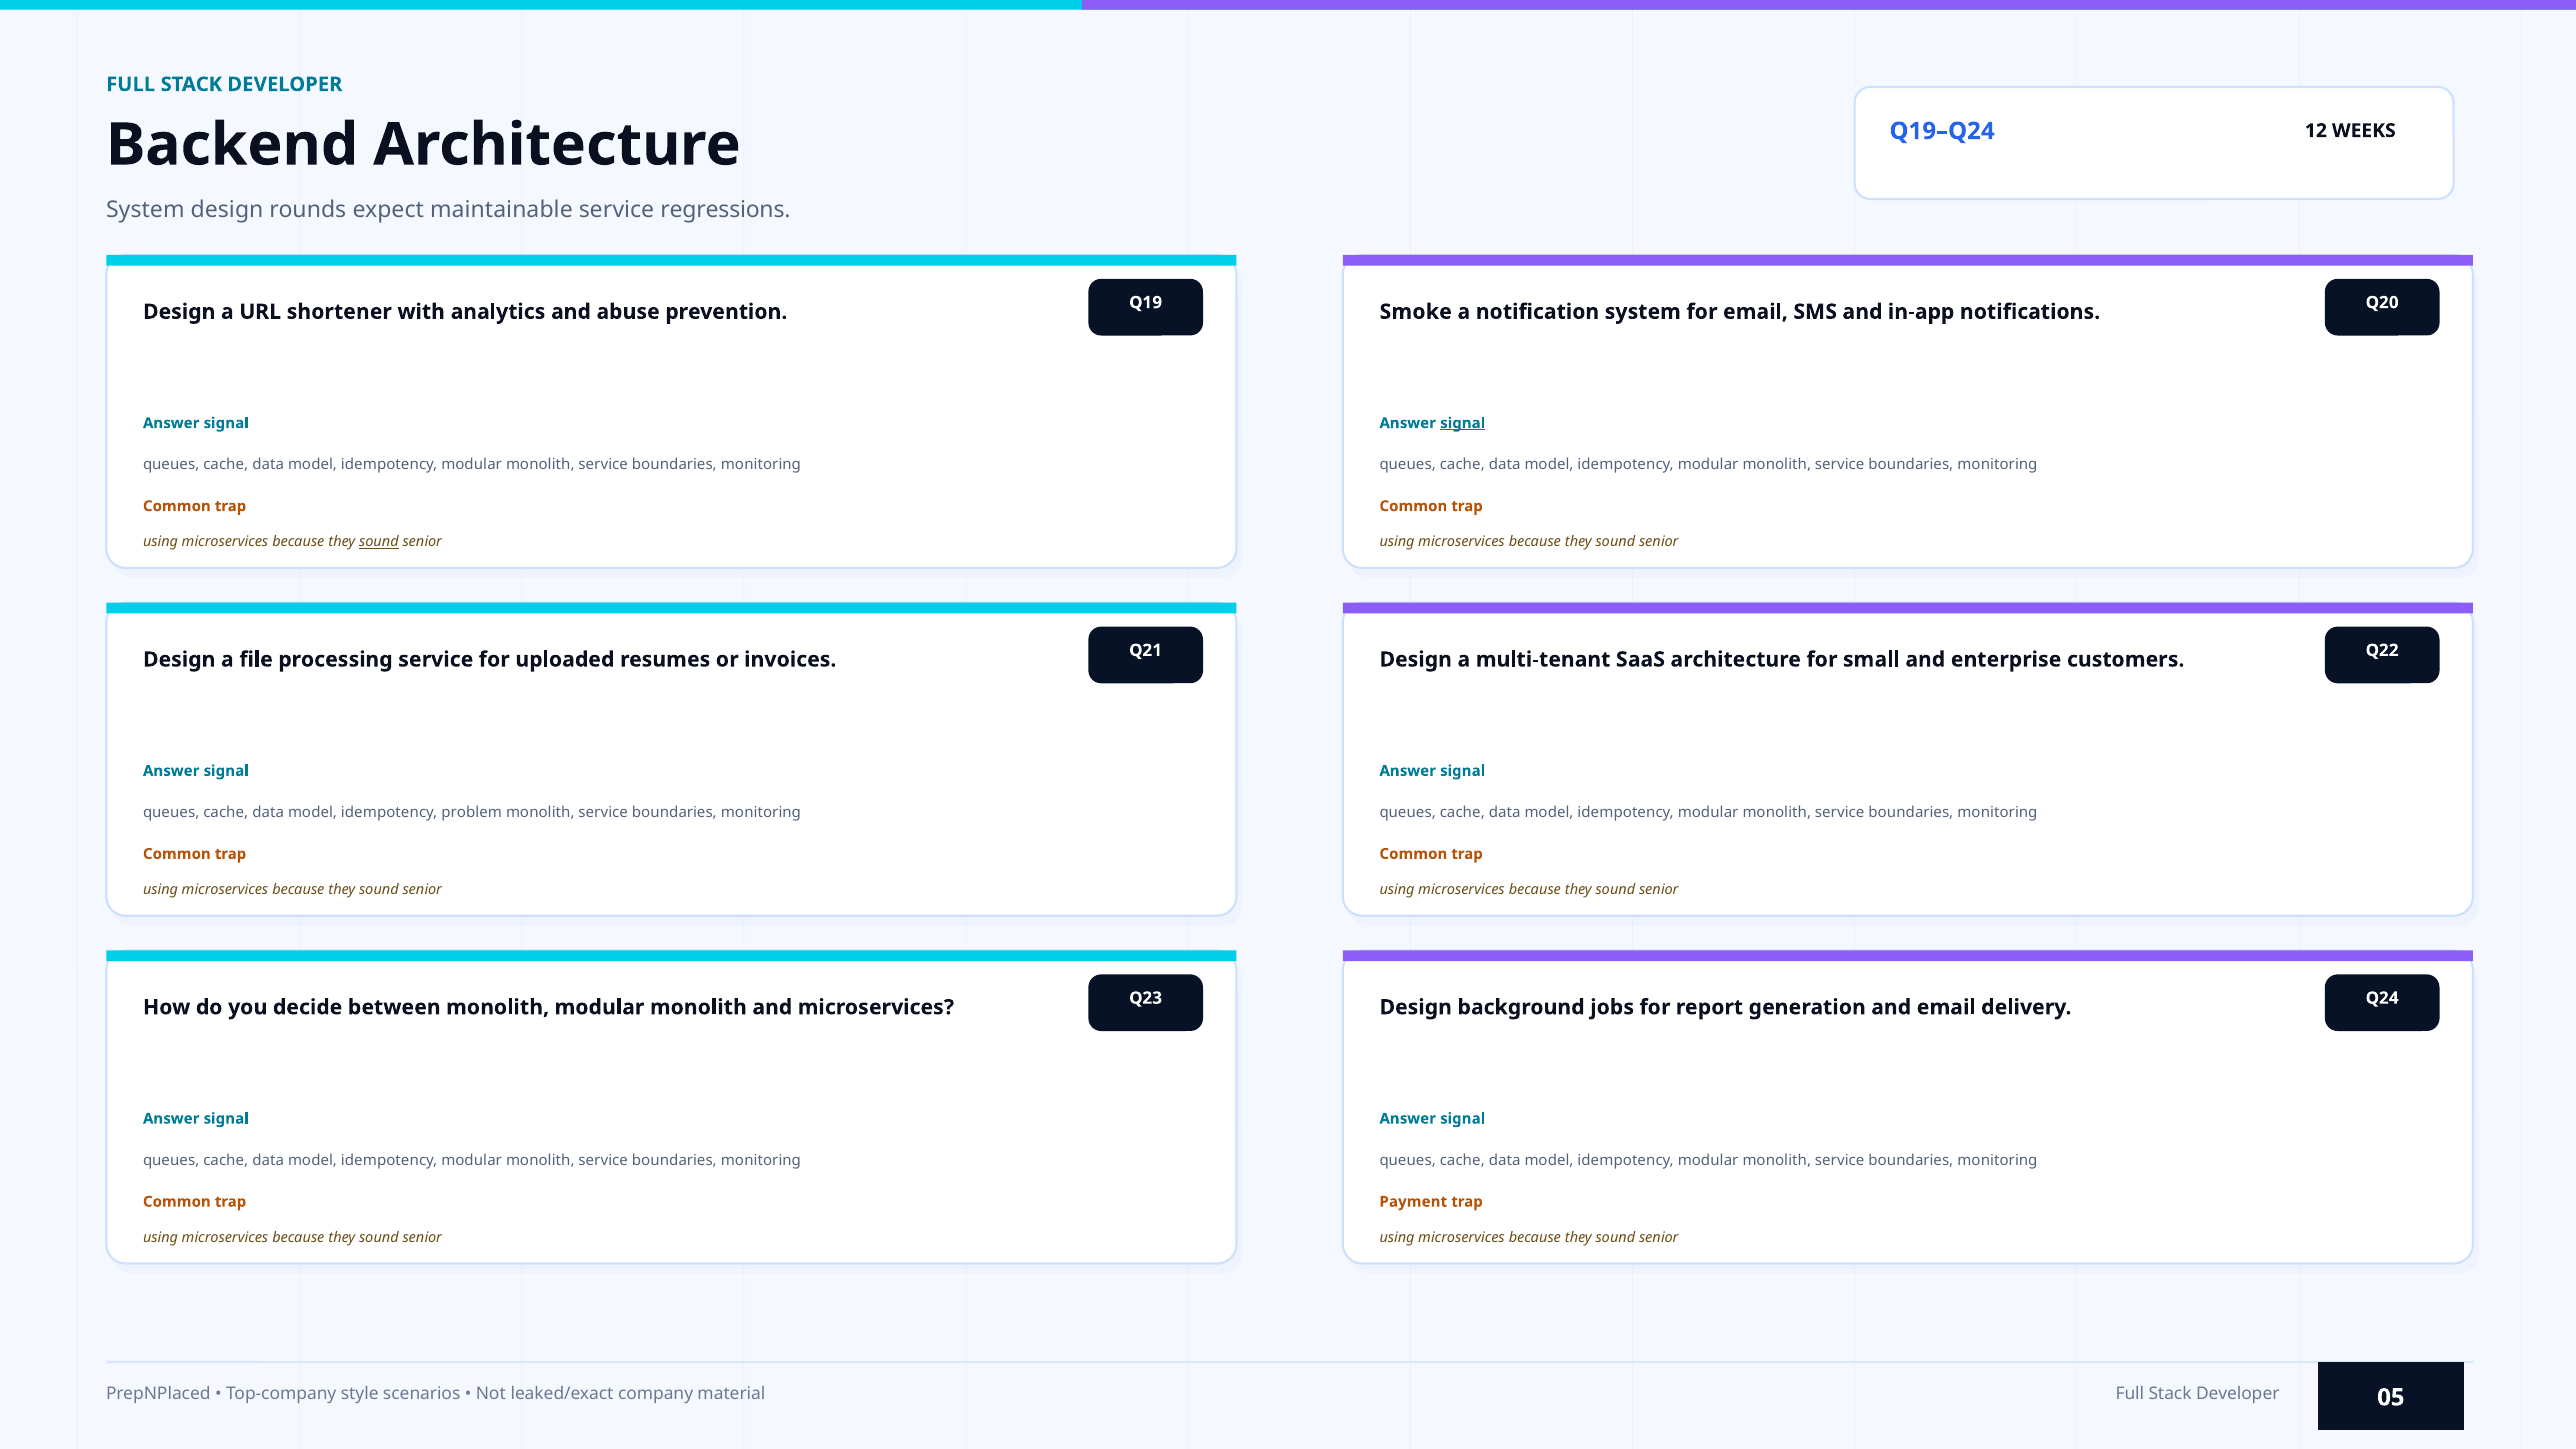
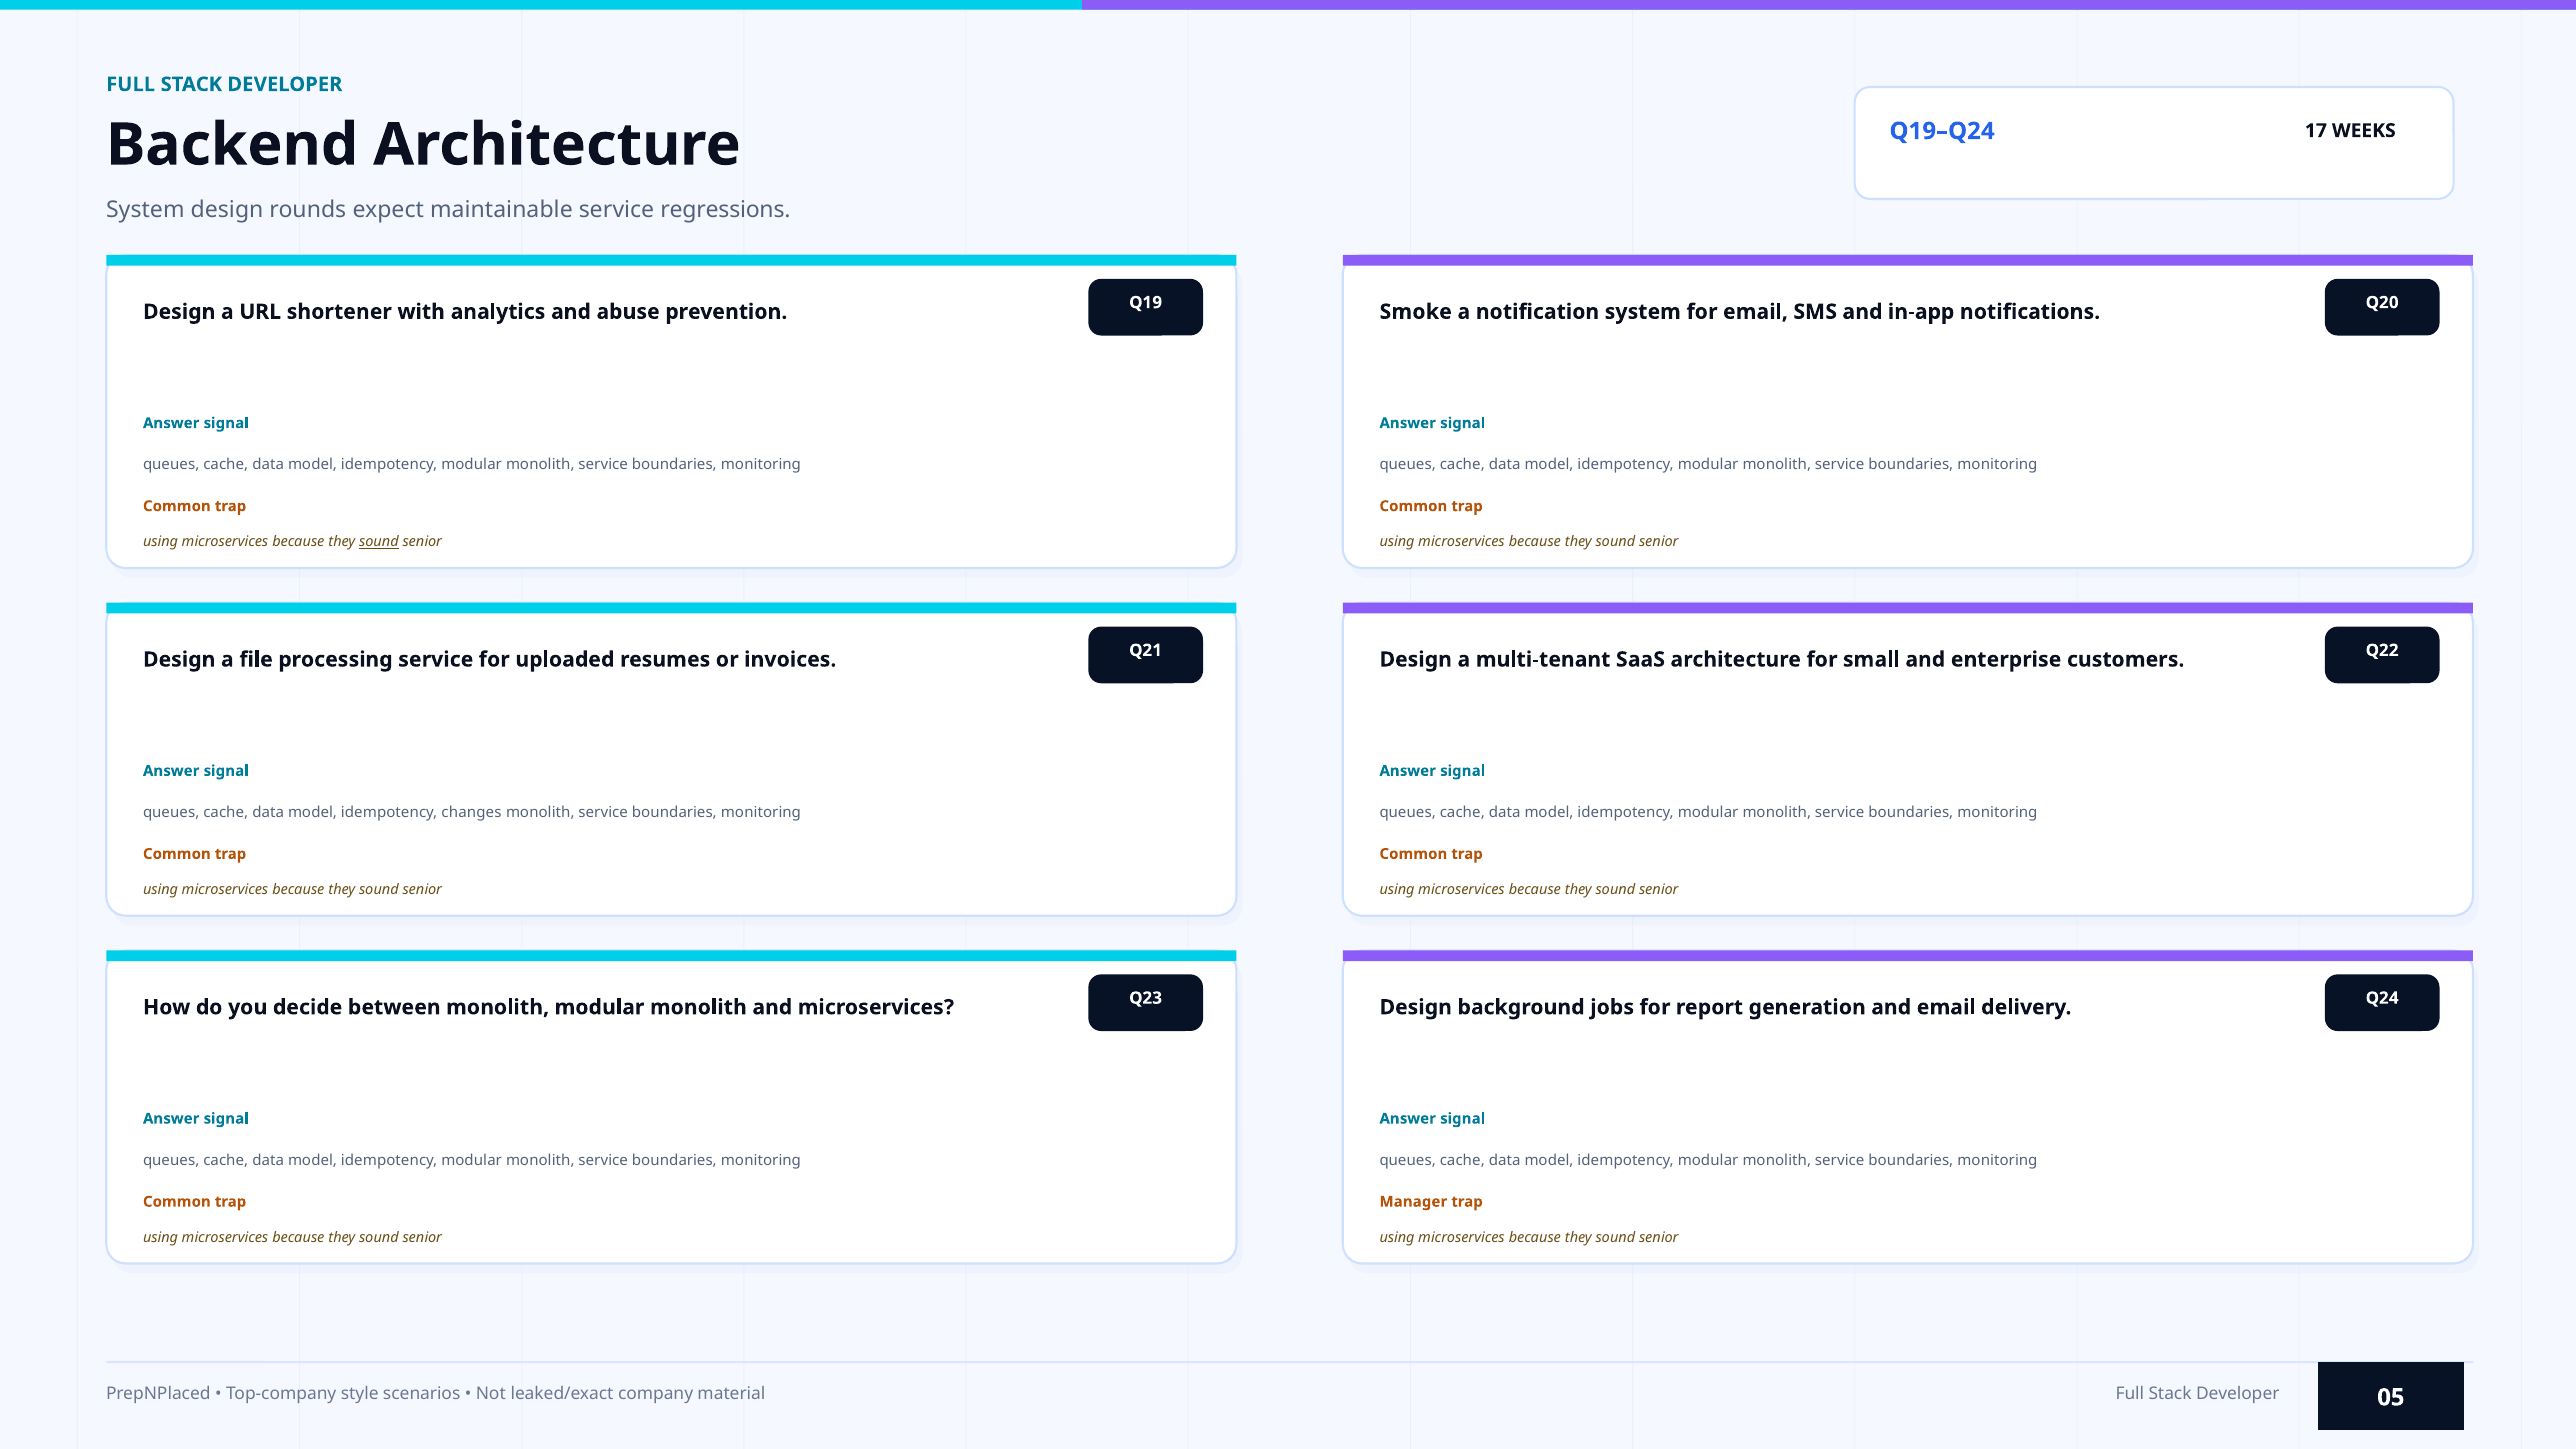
12: 12 -> 17 (2316, 131)
signal underline: present -> none (1463, 423)
problem: problem -> changes (472, 812)
Payment: Payment -> Manager (1413, 1202)
